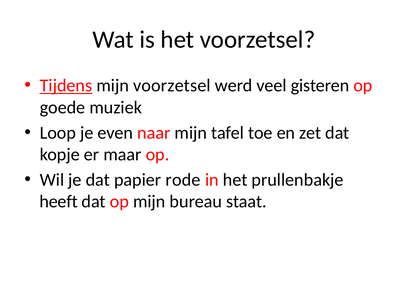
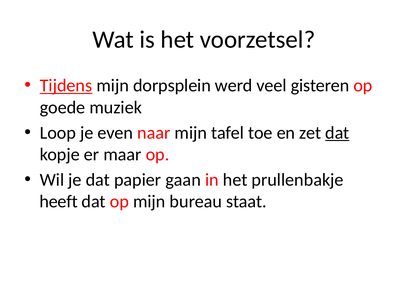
mijn voorzetsel: voorzetsel -> dorpsplein (172, 86)
dat underline: none -> present (337, 133)
rode: rode -> gaan (183, 180)
